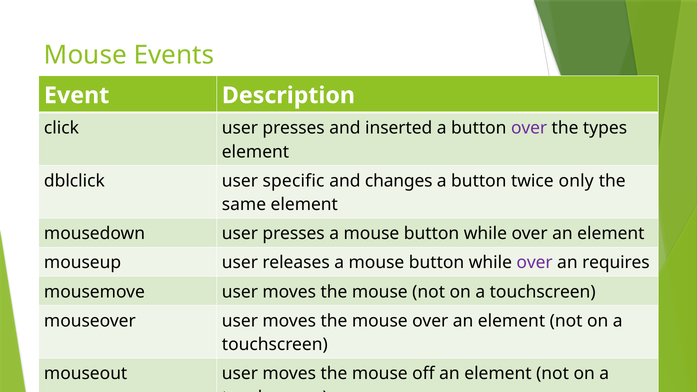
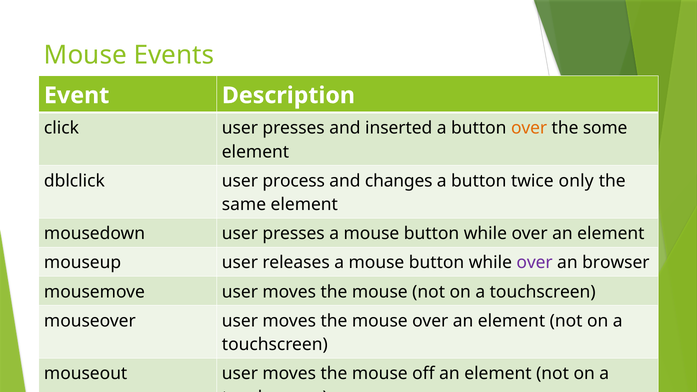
over colour: purple -> orange (529, 128)
types: types -> some (605, 128)
specific: specific -> process (294, 181)
requires: requires -> browser (616, 263)
